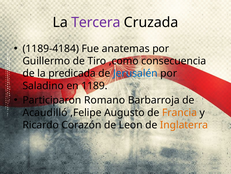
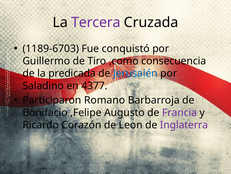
1189-4184: 1189-4184 -> 1189-6703 (51, 48)
anatemas: anatemas -> conquistó (126, 48)
1189: 1189 -> 4377 (94, 85)
Acaudilló: Acaudilló -> Bonifacio (45, 112)
Francia colour: orange -> purple (180, 112)
Inglaterra colour: orange -> purple (184, 124)
